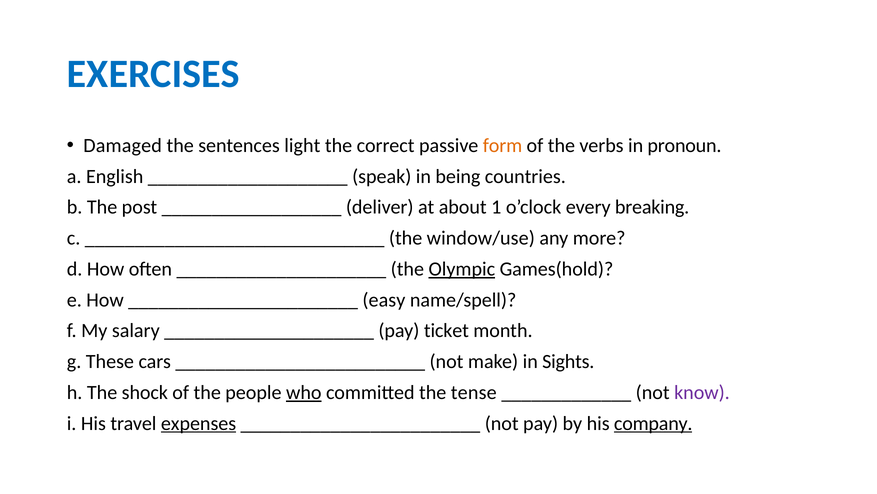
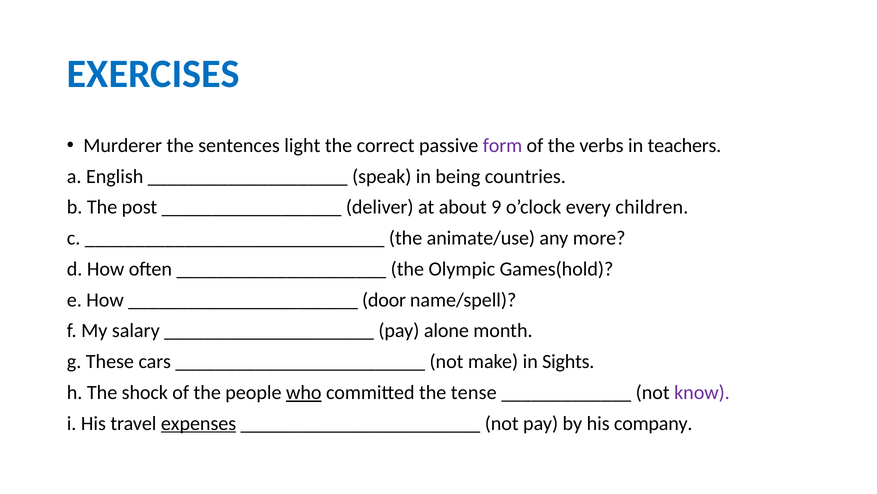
Damaged: Damaged -> Murderer (123, 145)
form colour: orange -> purple (502, 145)
pronoun: pronoun -> teachers (684, 145)
1: 1 -> 9 (496, 207)
breaking: breaking -> children (652, 207)
window/use: window/use -> animate/use (481, 238)
Olympic underline: present -> none (462, 269)
easy: easy -> door (384, 300)
ticket: ticket -> alone (446, 330)
company underline: present -> none (653, 423)
